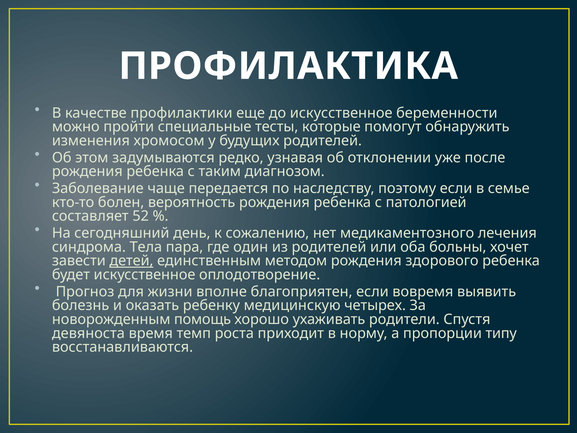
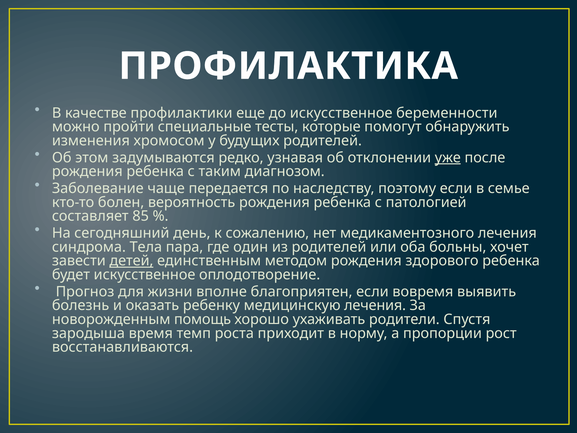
уже underline: none -> present (448, 158)
52: 52 -> 85 (141, 216)
медицинскую четырех: четырех -> лечения (375, 305)
девяноста: девяноста -> зародыша (88, 333)
типу: типу -> рост (501, 333)
